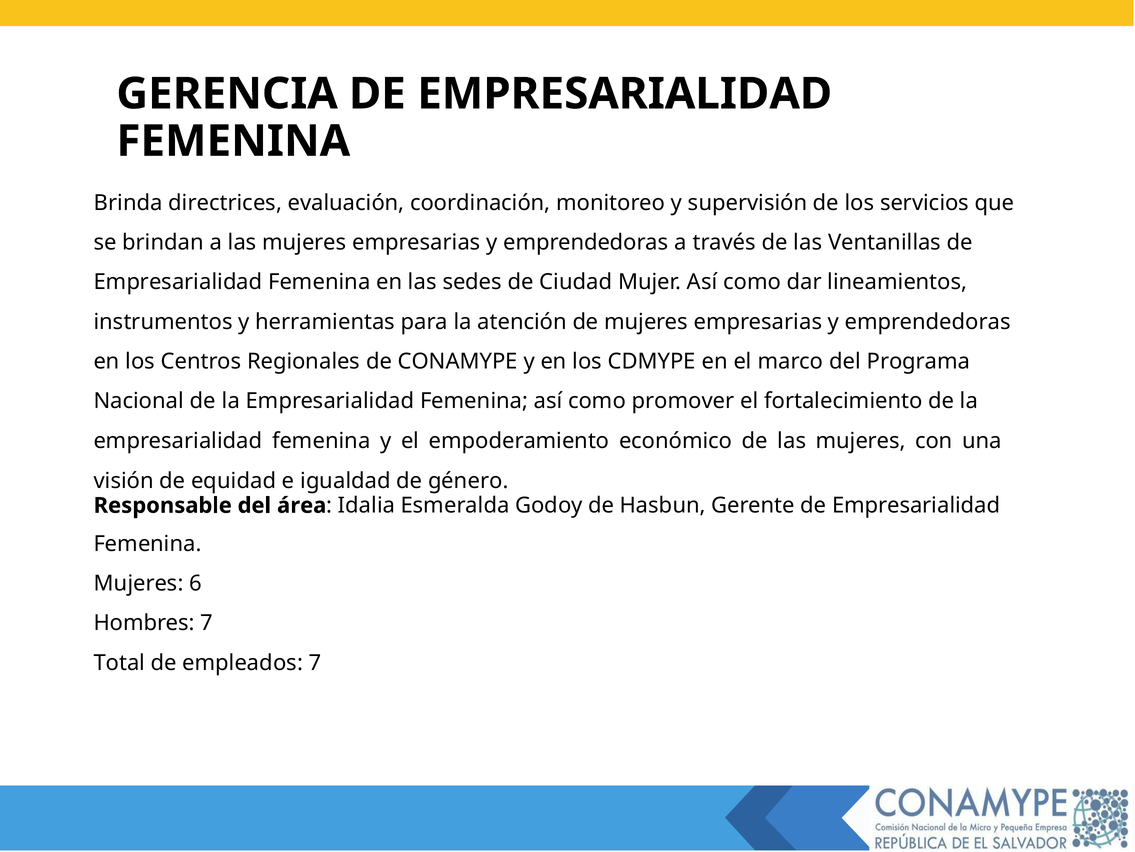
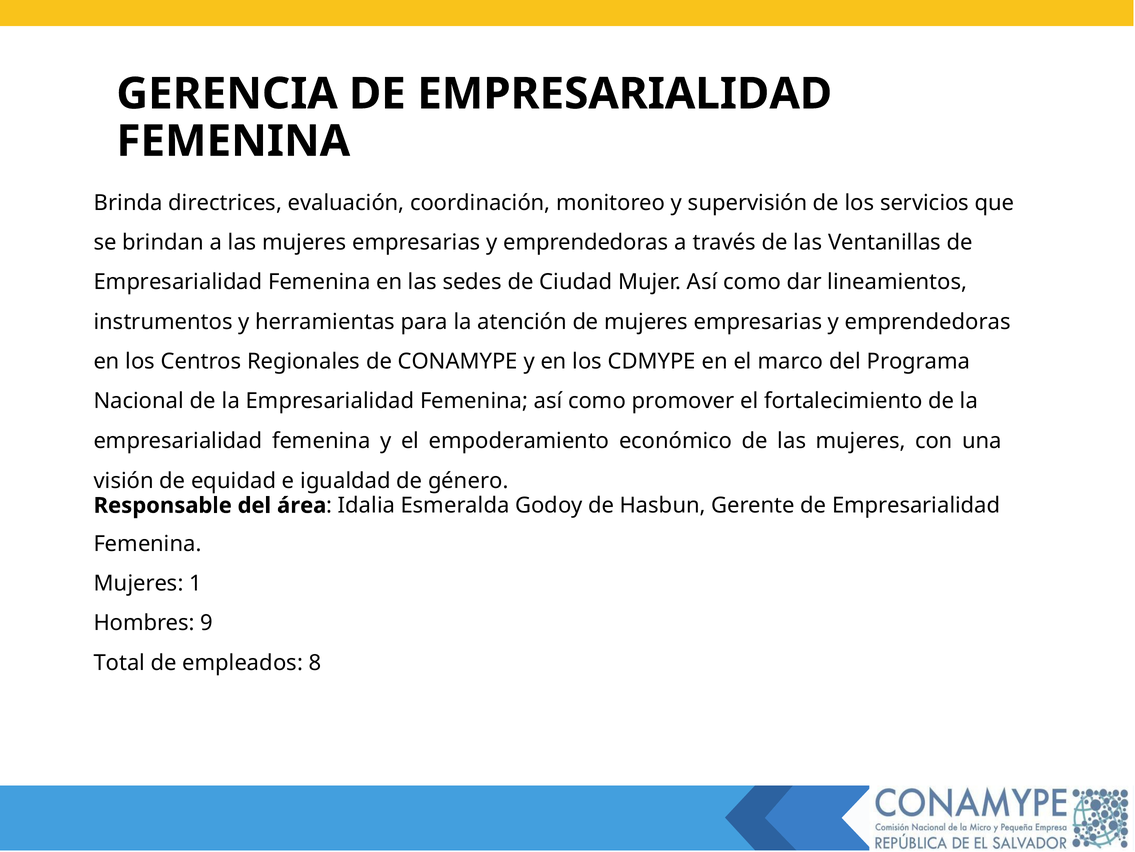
6: 6 -> 1 (195, 583)
Hombres 7: 7 -> 9 (207, 623)
empleados 7: 7 -> 8 (315, 663)
